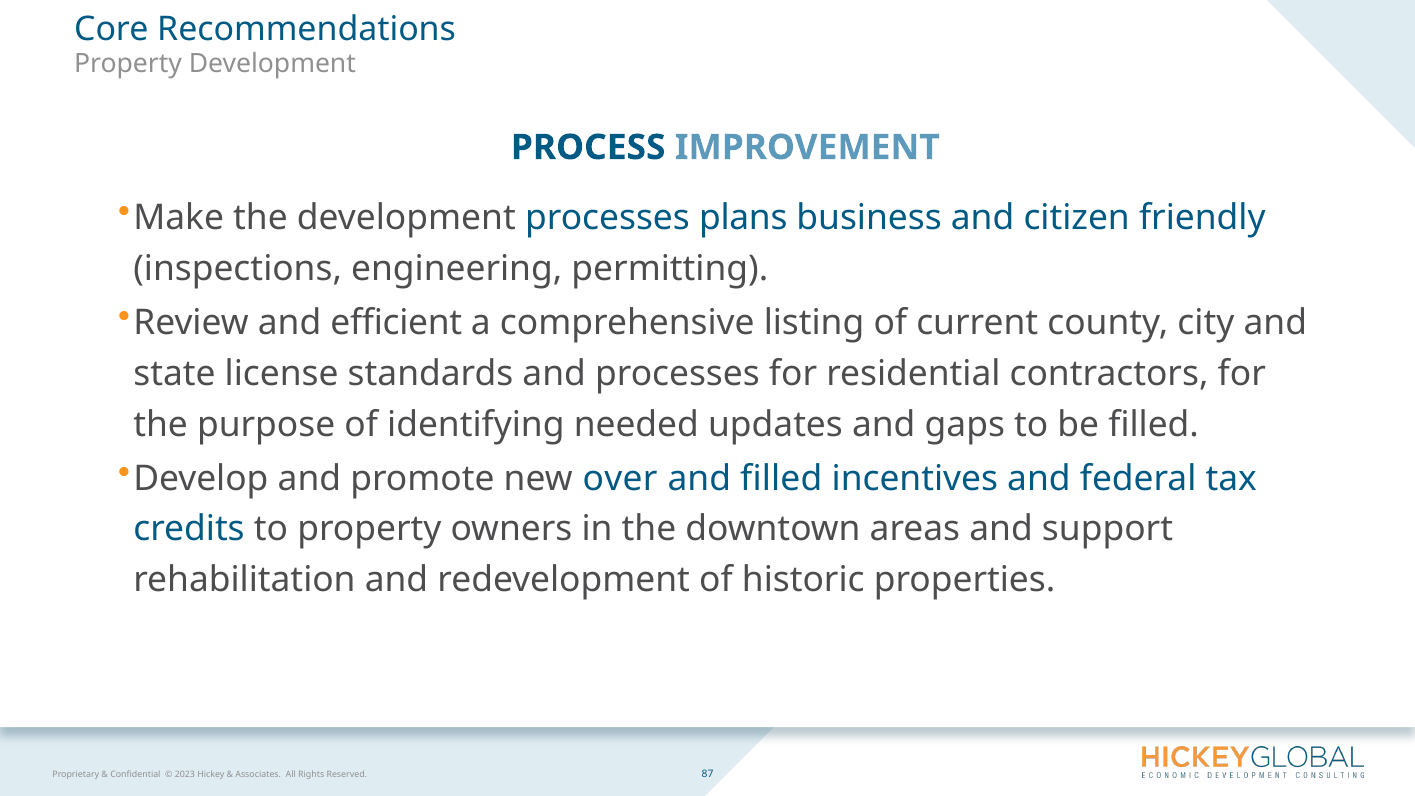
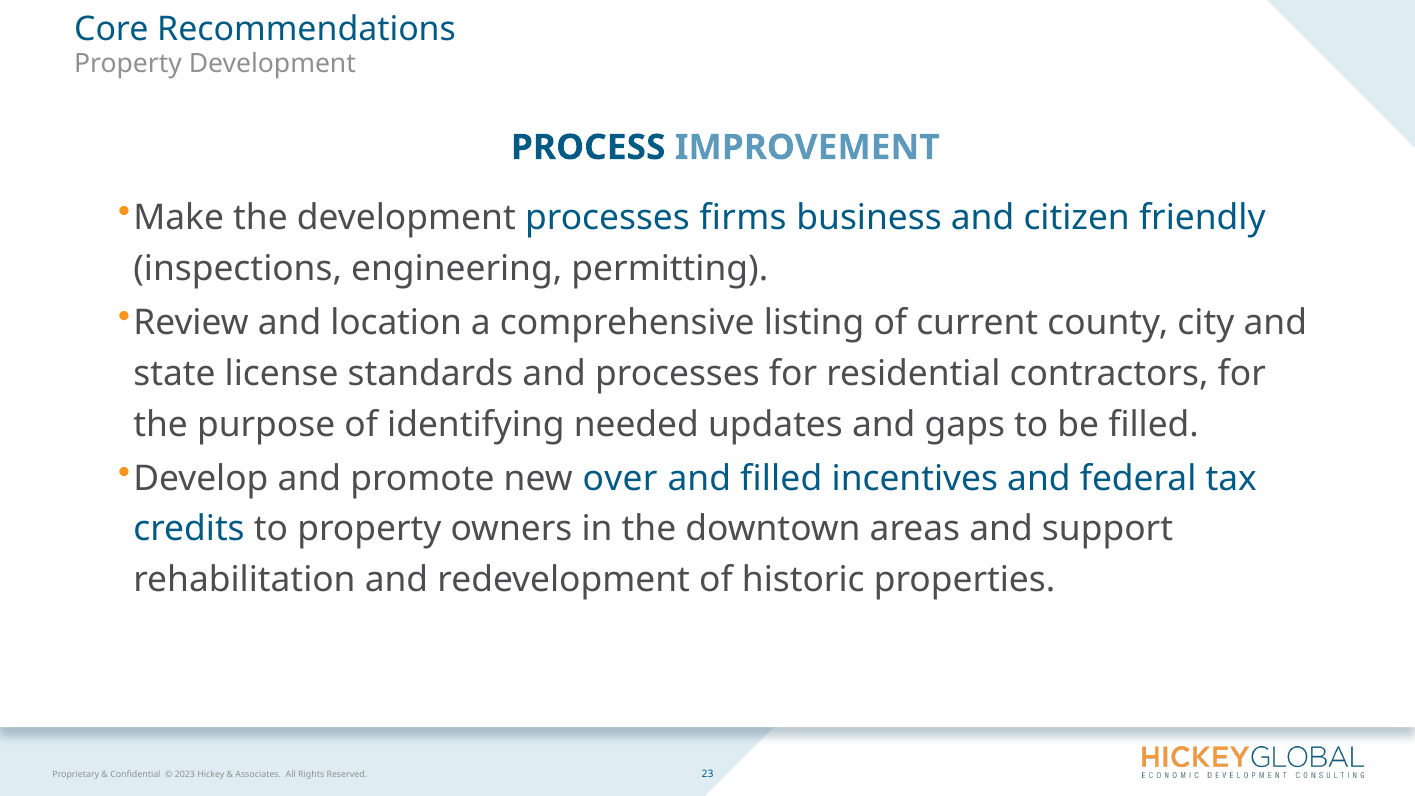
plans: plans -> firms (743, 218)
efficient: efficient -> location (396, 323)
87: 87 -> 23 (708, 774)
